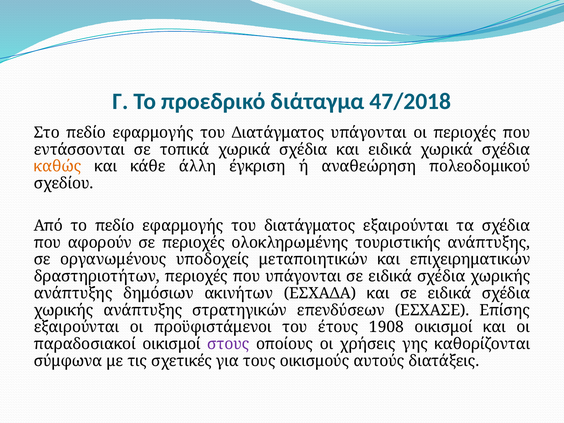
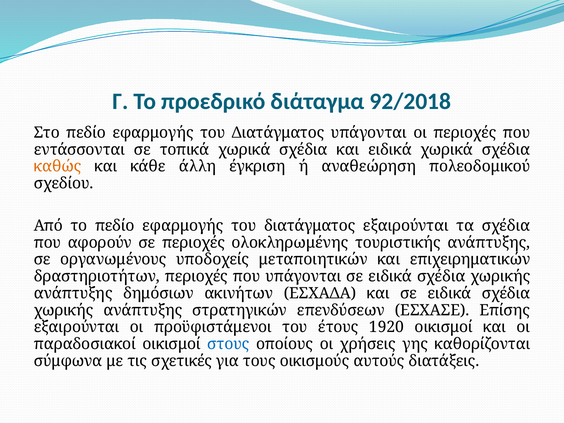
47/2018: 47/2018 -> 92/2018 (410, 101)
1908: 1908 -> 1920 (386, 327)
στους colour: purple -> blue (228, 344)
